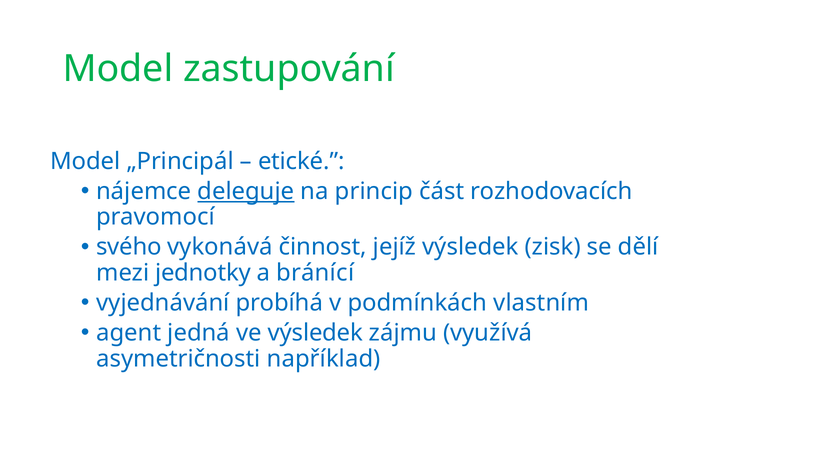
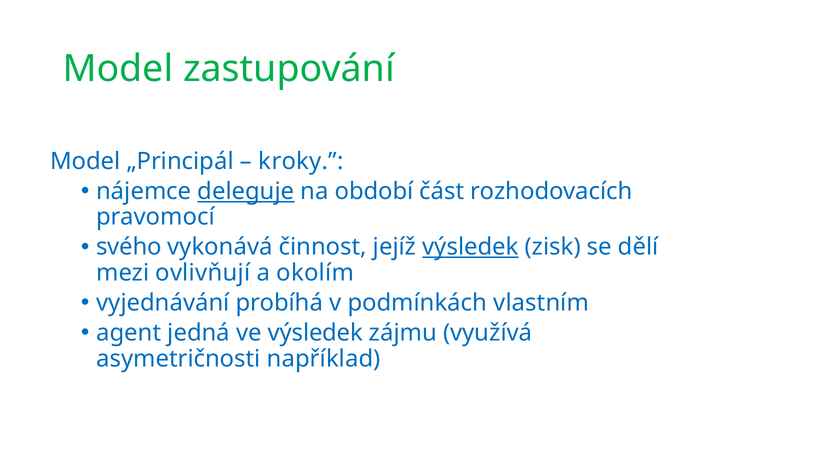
etické: etické -> kroky (301, 161)
princip: princip -> období (374, 191)
výsledek underline: none -> present (470, 247)
jednotky: jednotky -> ovlivňují (203, 273)
bránící: bránící -> okolím (315, 273)
